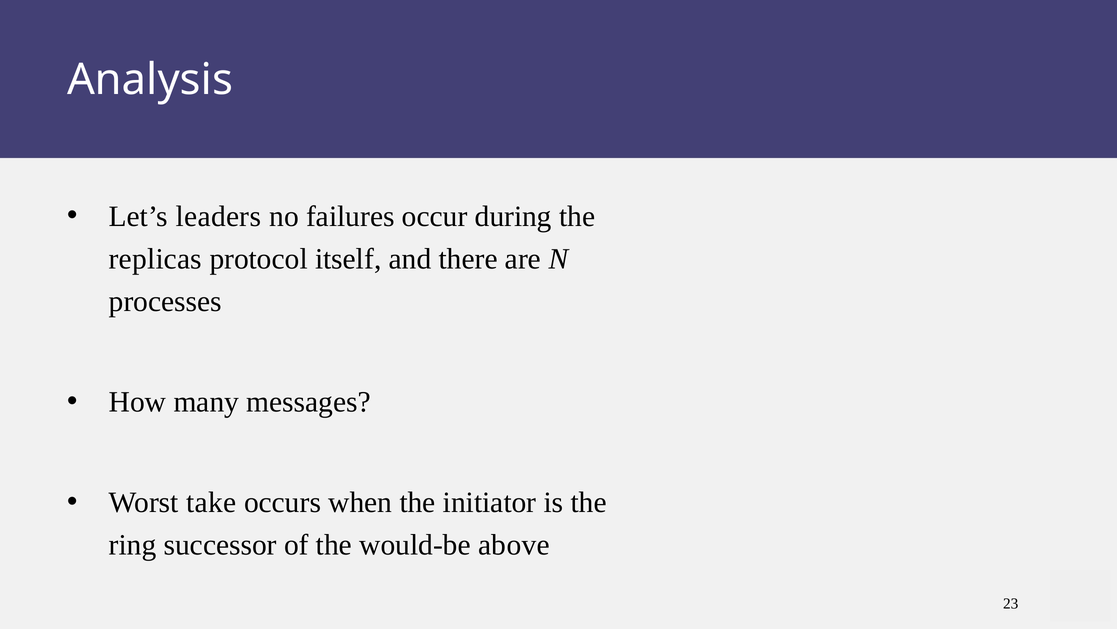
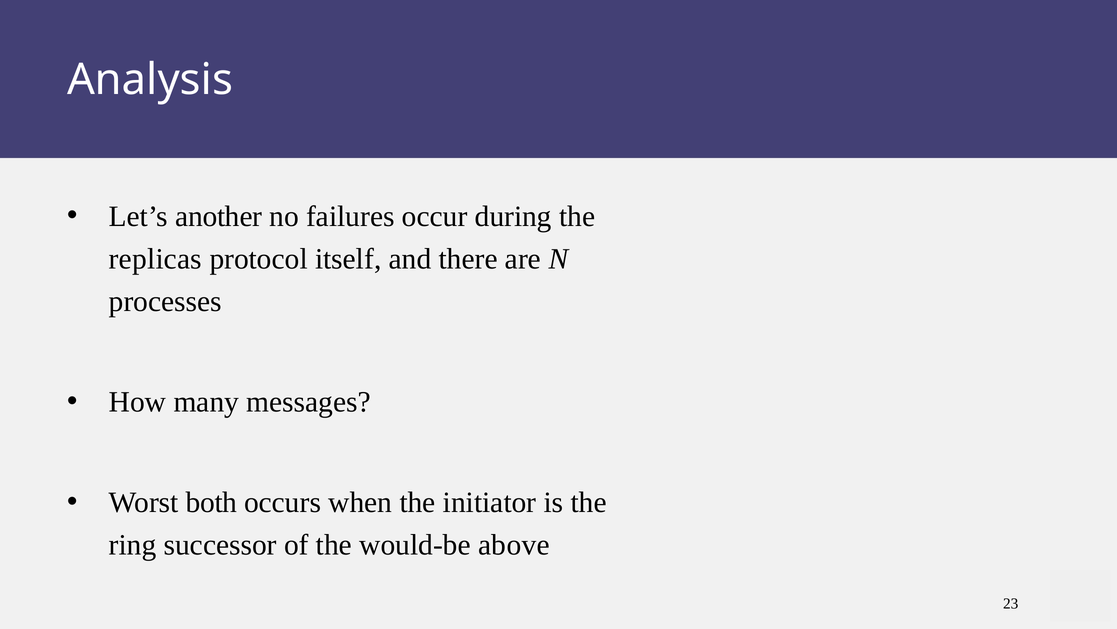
leaders: leaders -> another (219, 217)
take: take -> both (211, 503)
